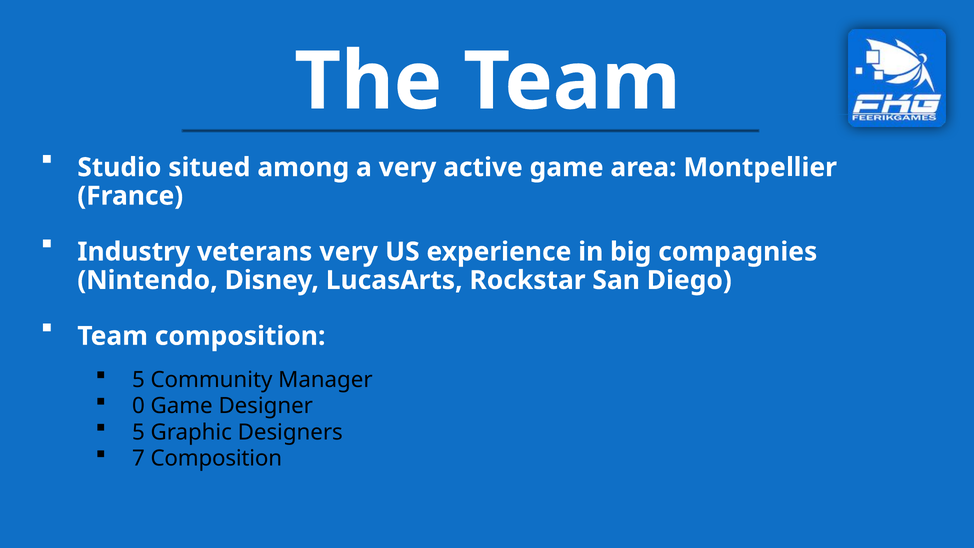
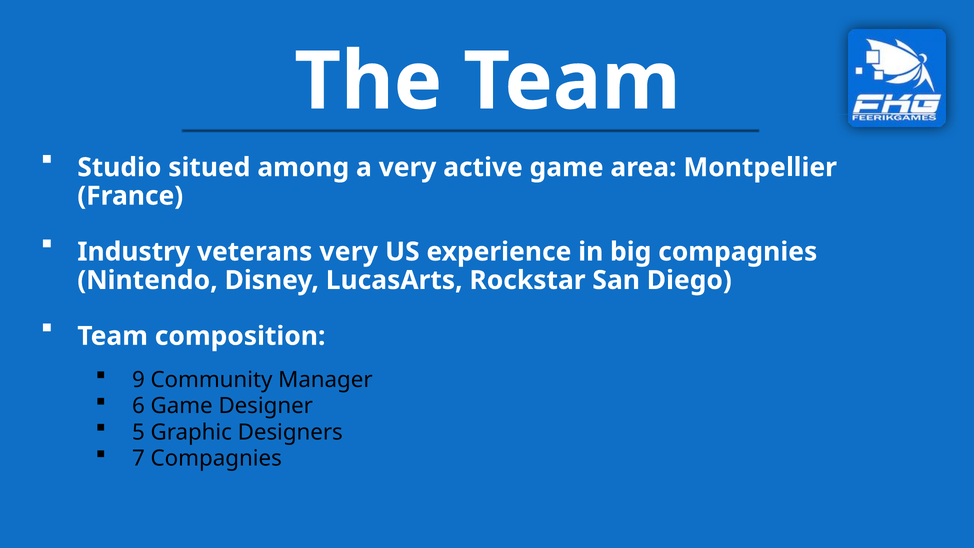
5: 5 -> 9 (138, 380)
0: 0 -> 6 (138, 406)
7 Composition: Composition -> Compagnies (216, 458)
